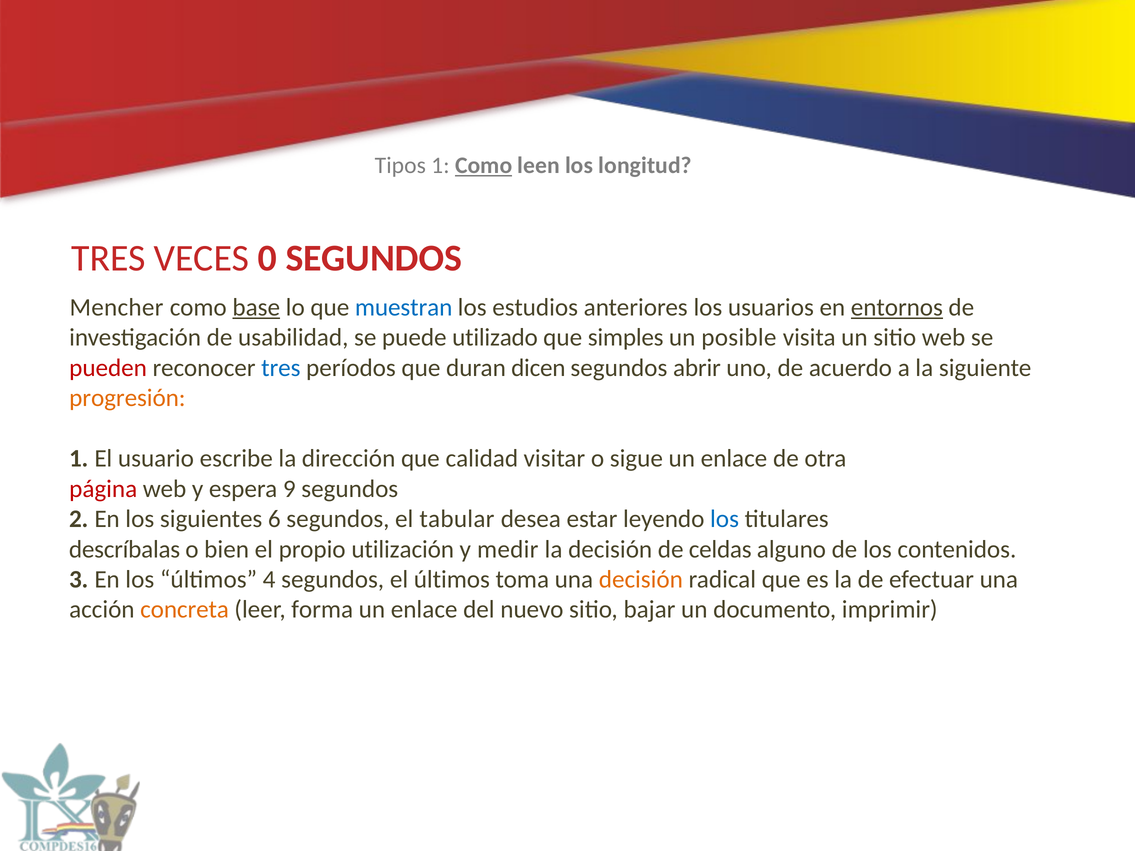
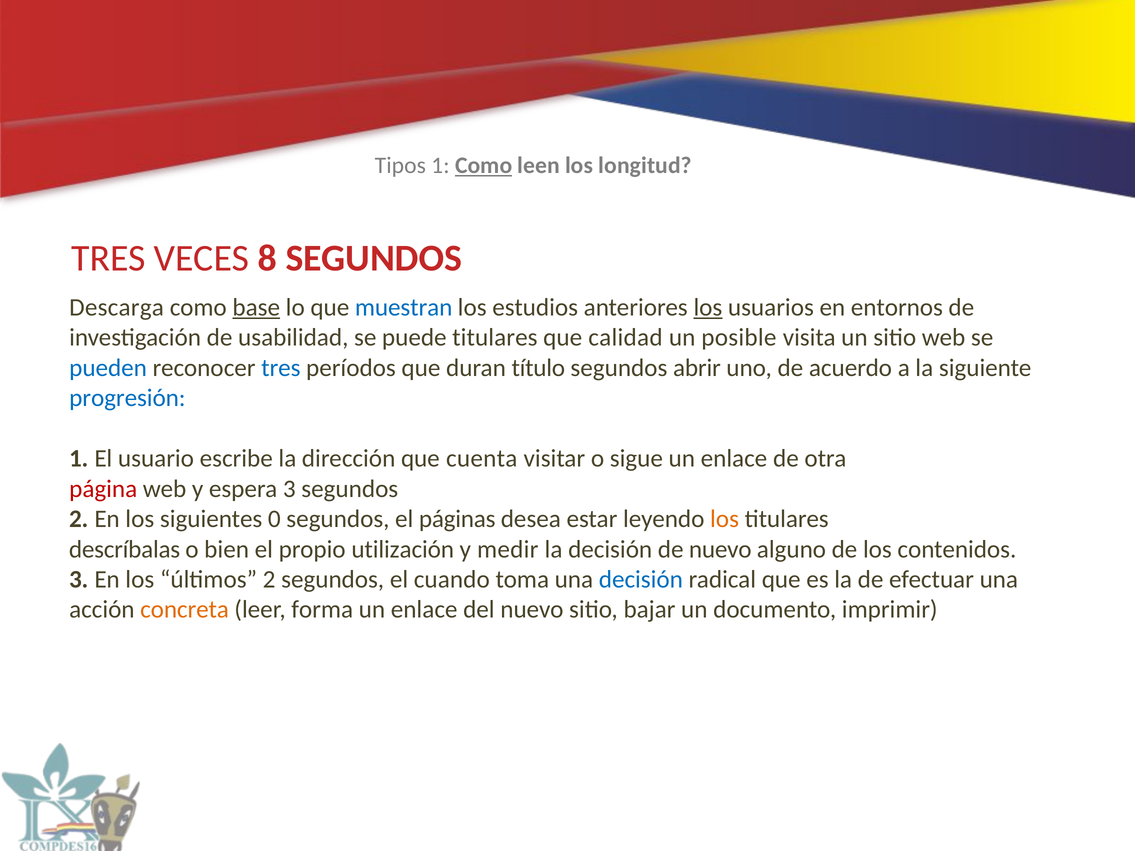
0: 0 -> 8 (267, 258)
Mencher: Mencher -> Descarga (117, 307)
los underline: none -> present (708, 307)
entornos underline: present -> none (897, 307)
puede utilizado: utilizado -> titulares (495, 338)
simples: simples -> calidad (625, 338)
pueden colour: red -> blue (108, 368)
dicen: dicen -> título (538, 368)
progresión colour: orange -> blue (127, 398)
calidad: calidad -> cuenta (482, 459)
espera 9: 9 -> 3 (289, 489)
6: 6 -> 0 (274, 519)
tabular: tabular -> páginas (457, 519)
los colour: blue -> orange (725, 519)
de celdas: celdas -> nuevo (720, 549)
últimos 4: 4 -> 2 (269, 580)
el últimos: últimos -> cuando (452, 580)
decisión colour: orange -> blue (641, 580)
